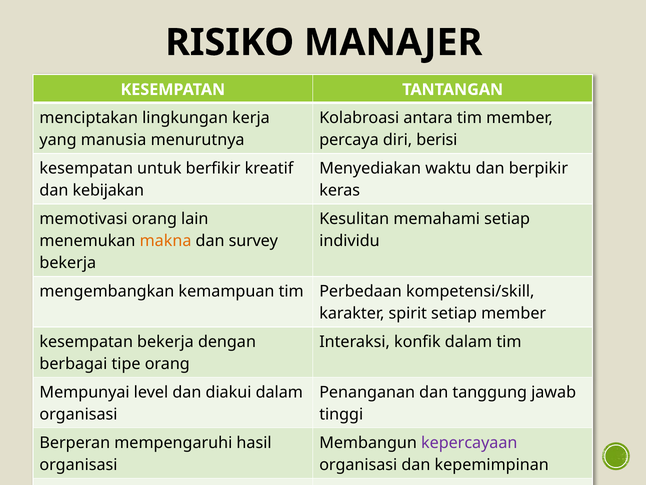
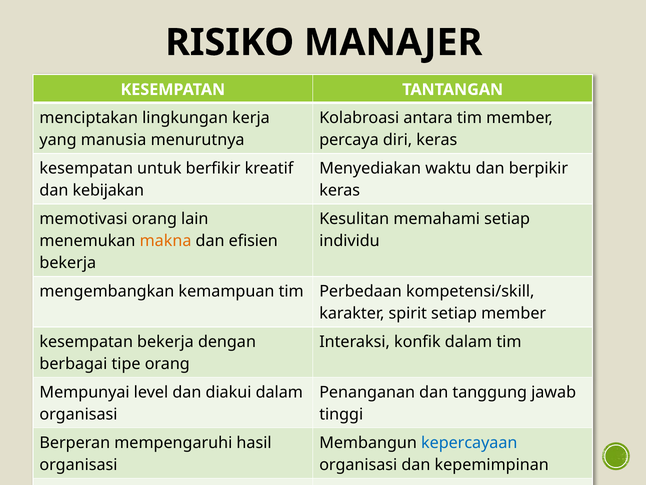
diri berisi: berisi -> keras (437, 140)
survey: survey -> efisien (253, 241)
kepercayaan colour: purple -> blue (469, 443)
